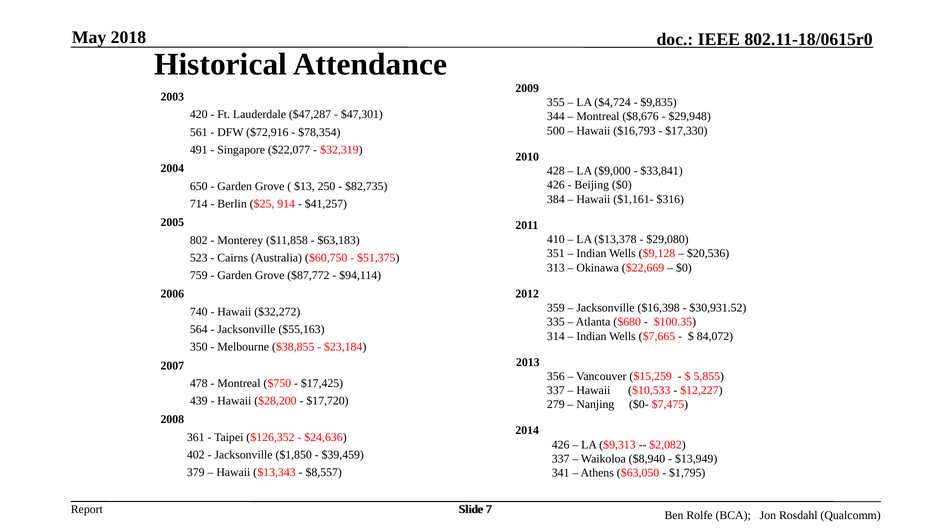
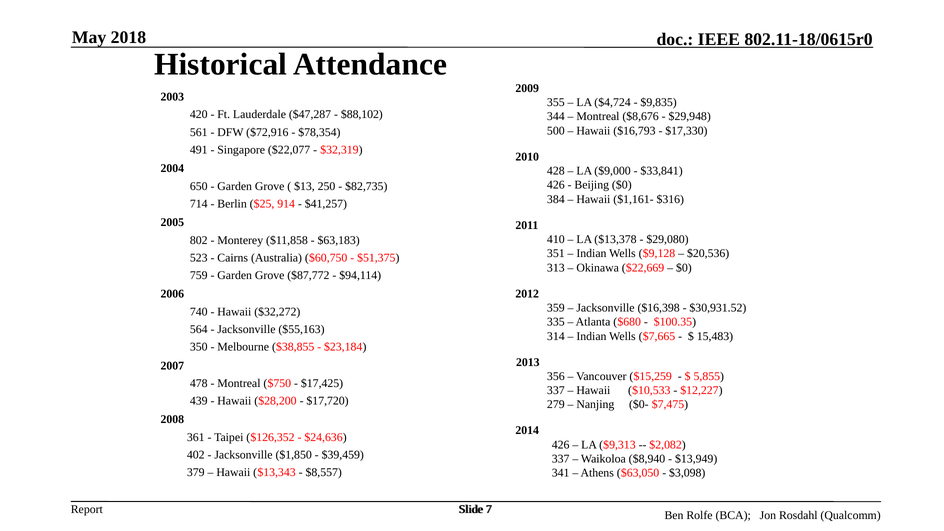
$47,301: $47,301 -> $88,102 (362, 115)
84,072: 84,072 -> 15,483 (715, 336)
$1,795: $1,795 -> $3,098 (687, 473)
